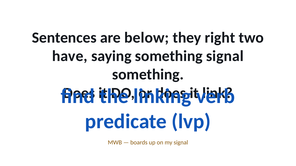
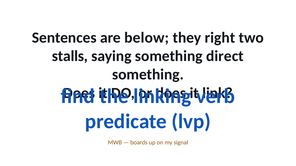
have: have -> stalls (70, 56)
something signal: signal -> direct (225, 56)
